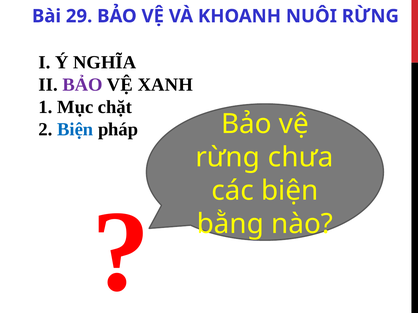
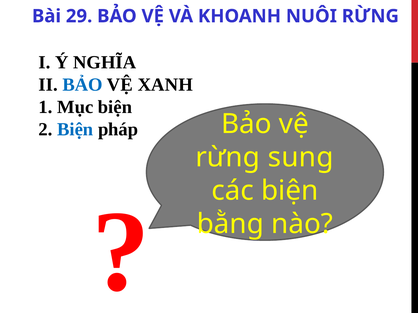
BẢO colour: purple -> blue (82, 85)
Mục chặt: chặt -> biện (115, 107)
chưa: chưa -> sung (301, 158)
